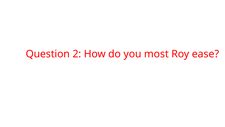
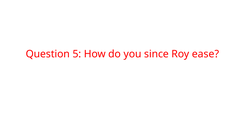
2: 2 -> 5 (77, 54)
most: most -> since (156, 54)
